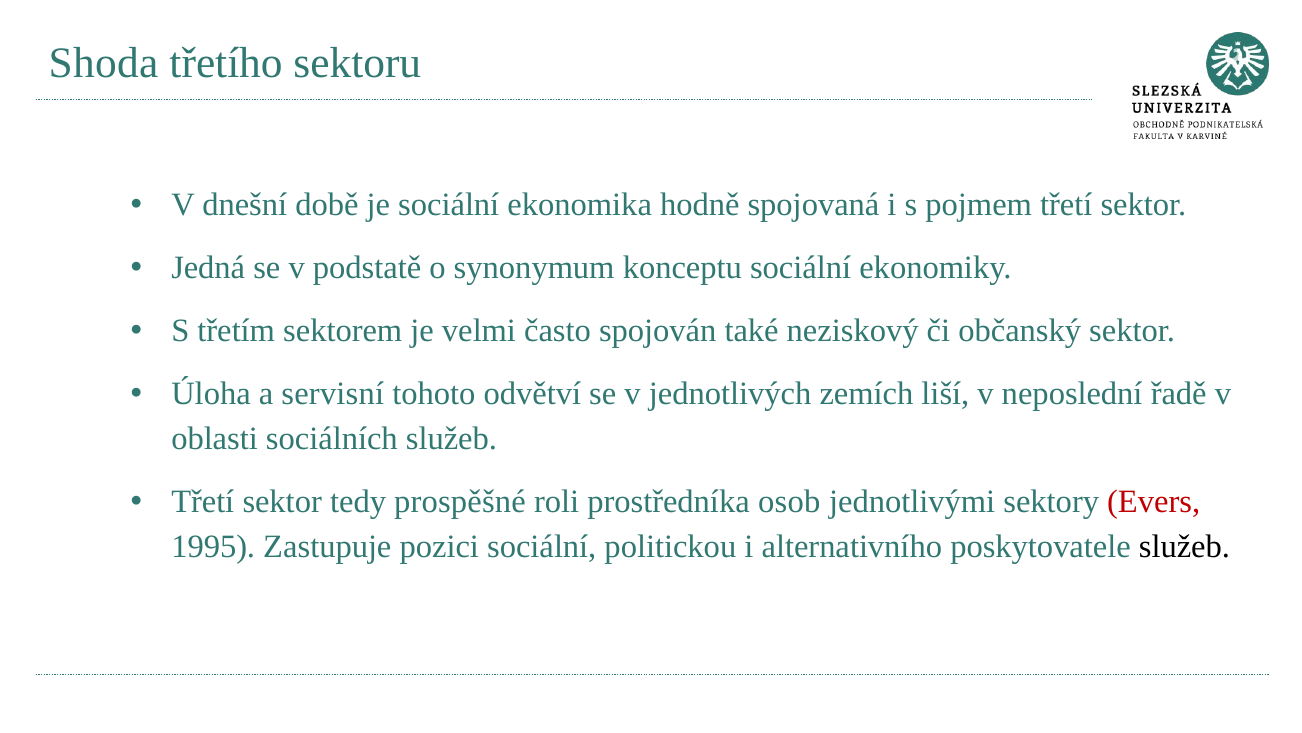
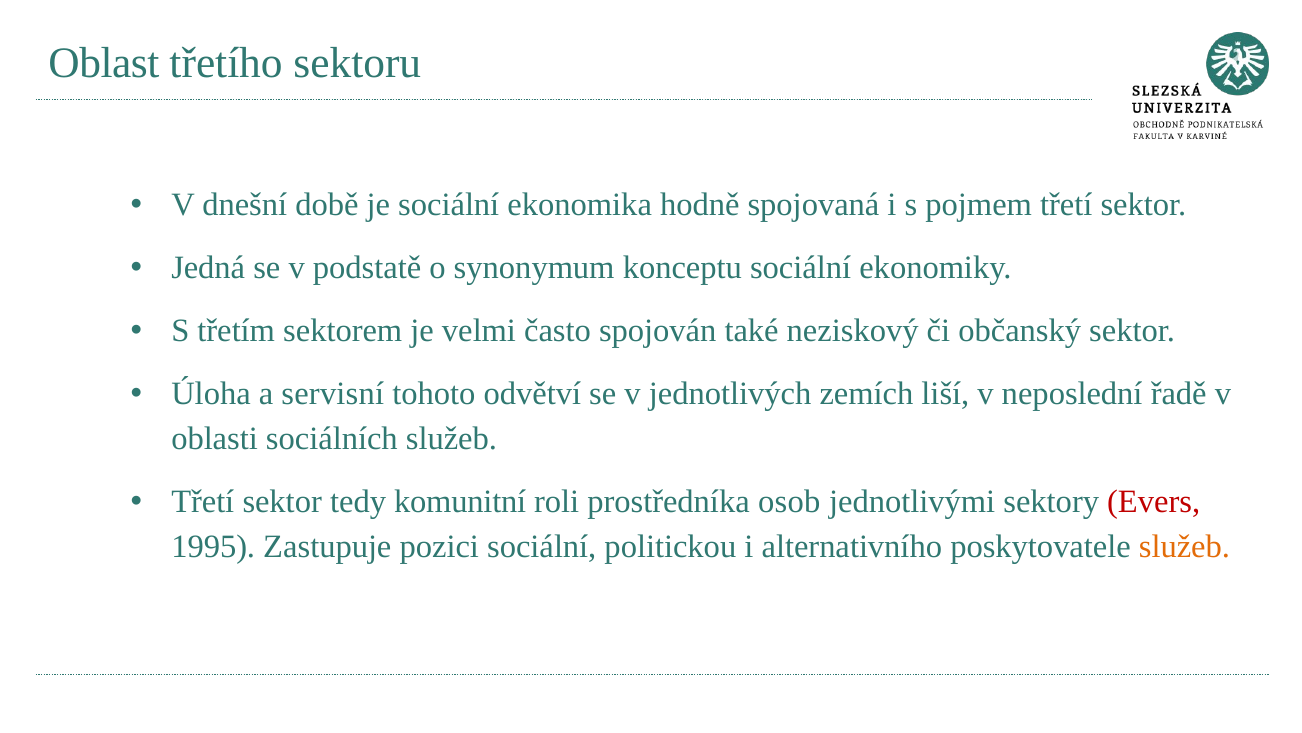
Shoda: Shoda -> Oblast (104, 63)
prospěšné: prospěšné -> komunitní (460, 502)
služeb colour: black -> orange (1184, 547)
